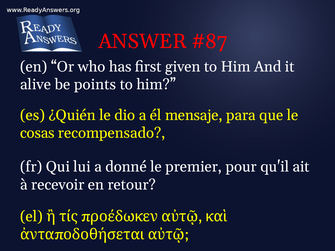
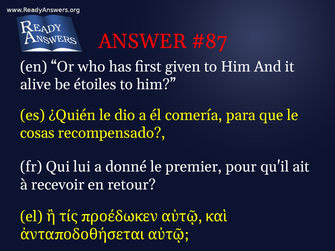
points: points -> étoiles (95, 85)
mensaje: mensaje -> comería (194, 115)
